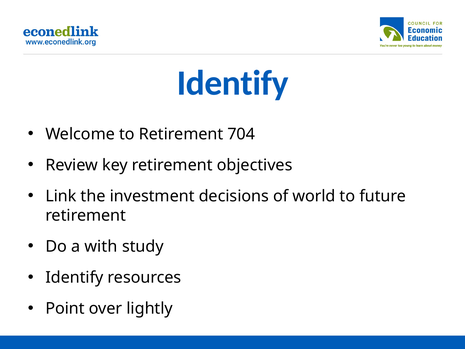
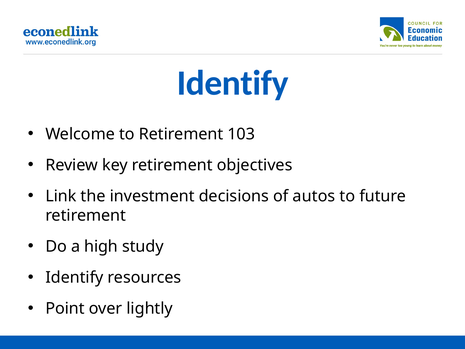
704: 704 -> 103 (241, 134)
world: world -> autos (314, 196)
with: with -> high (101, 246)
